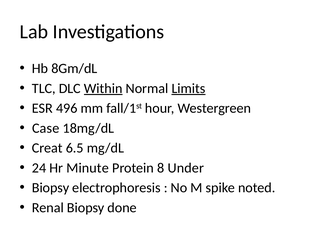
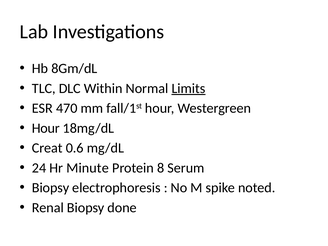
Within underline: present -> none (103, 88)
496: 496 -> 470 (67, 108)
Case: Case -> Hour (46, 128)
6.5: 6.5 -> 0.6 (75, 148)
Under: Under -> Serum (186, 168)
